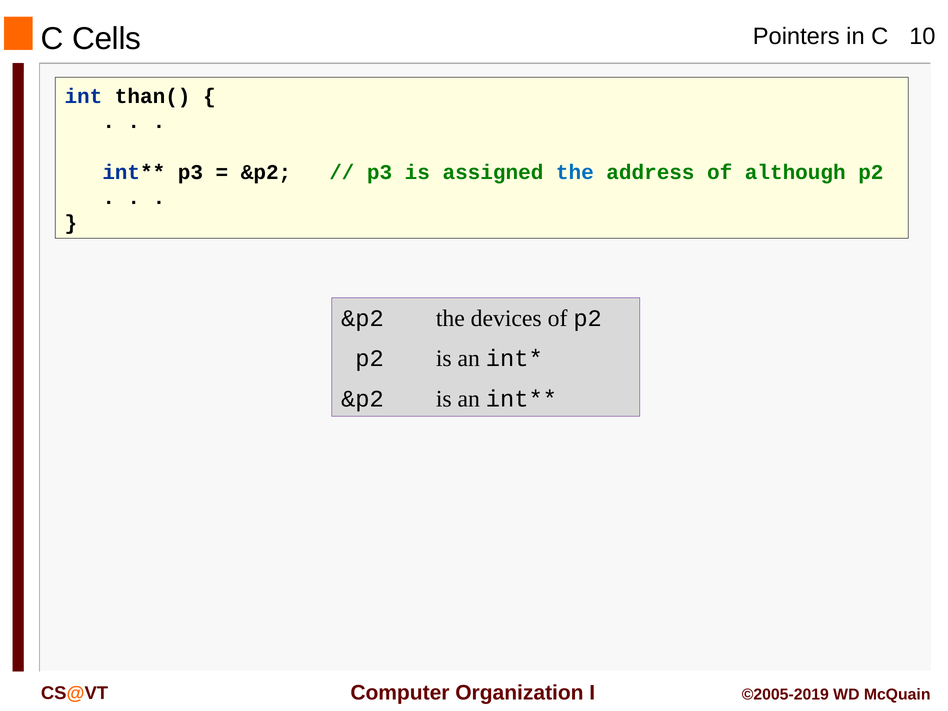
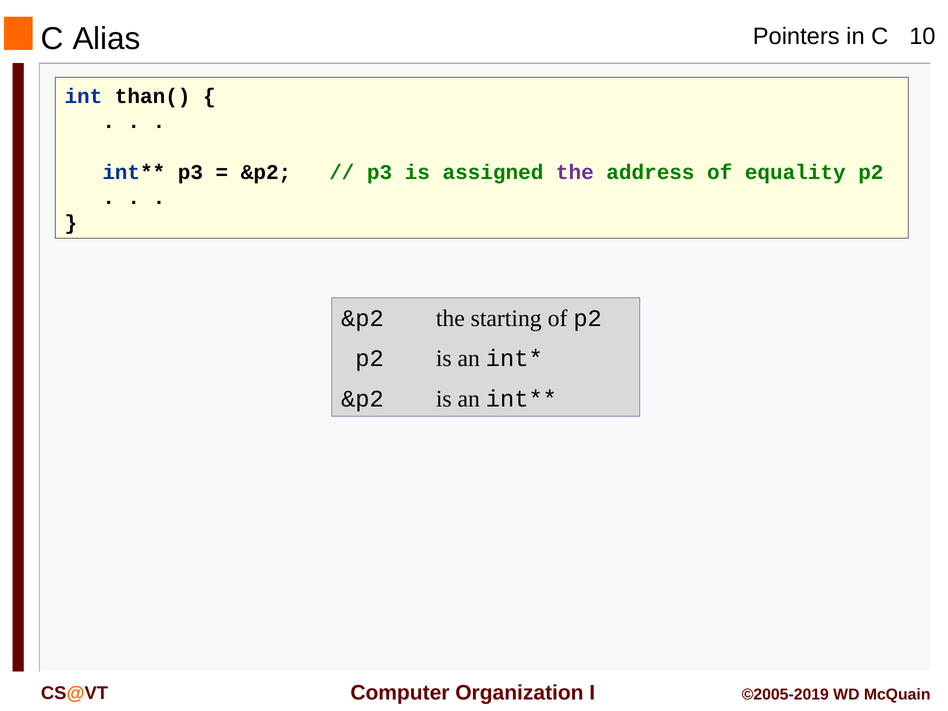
Cells: Cells -> Alias (107, 39)
the colour: blue -> purple (575, 172)
although: although -> equality (795, 172)
devices: devices -> starting (506, 318)
